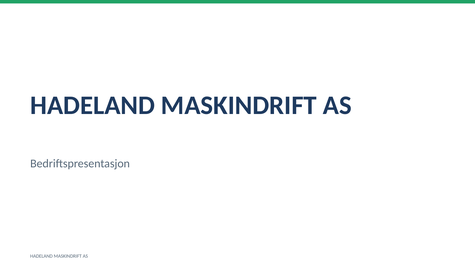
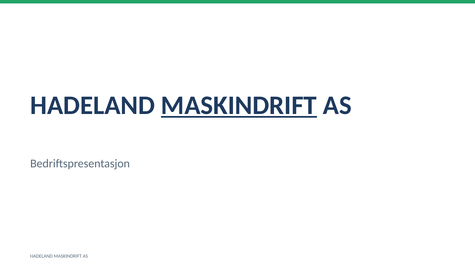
MASKINDRIFT underline: none -> present (239, 105)
